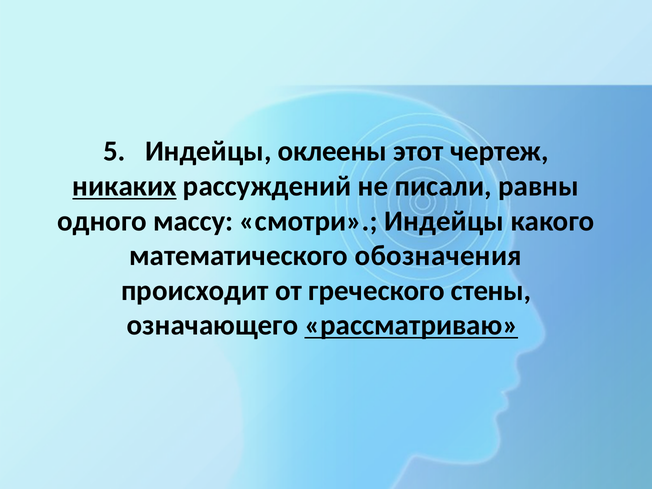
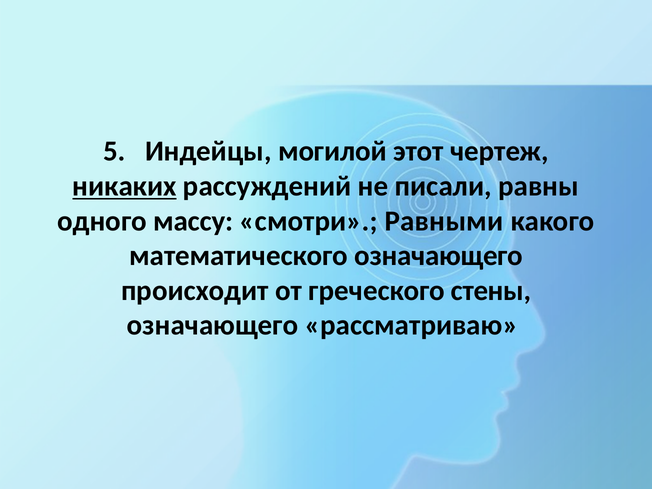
оклеены: оклеены -> могилой (332, 151)
смотри Индейцы: Индейцы -> Равными (444, 221)
математического обозначения: обозначения -> означающего (439, 256)
рассматриваю underline: present -> none (411, 325)
